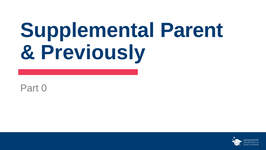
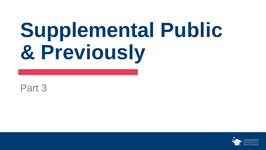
Parent: Parent -> Public (192, 30)
0: 0 -> 3 (44, 88)
